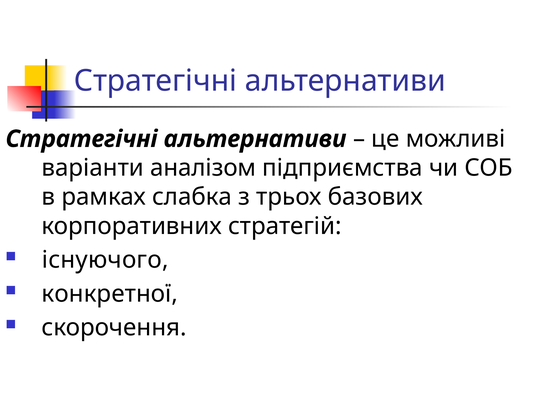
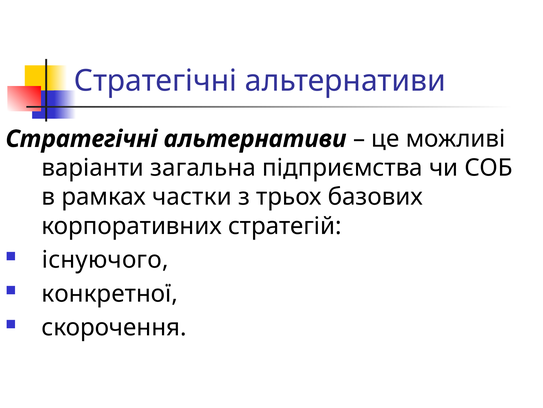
аналізом: аналізом -> загальна (203, 168)
слабка: слабка -> частки (192, 197)
